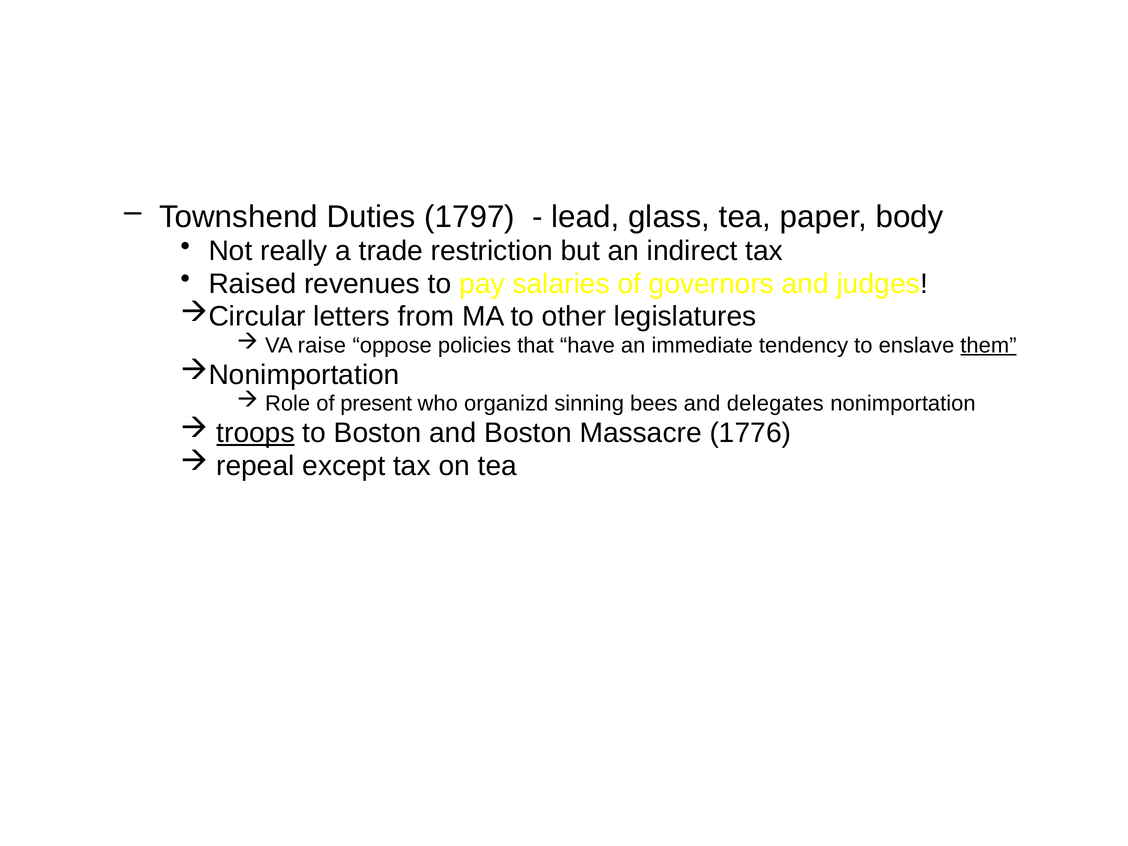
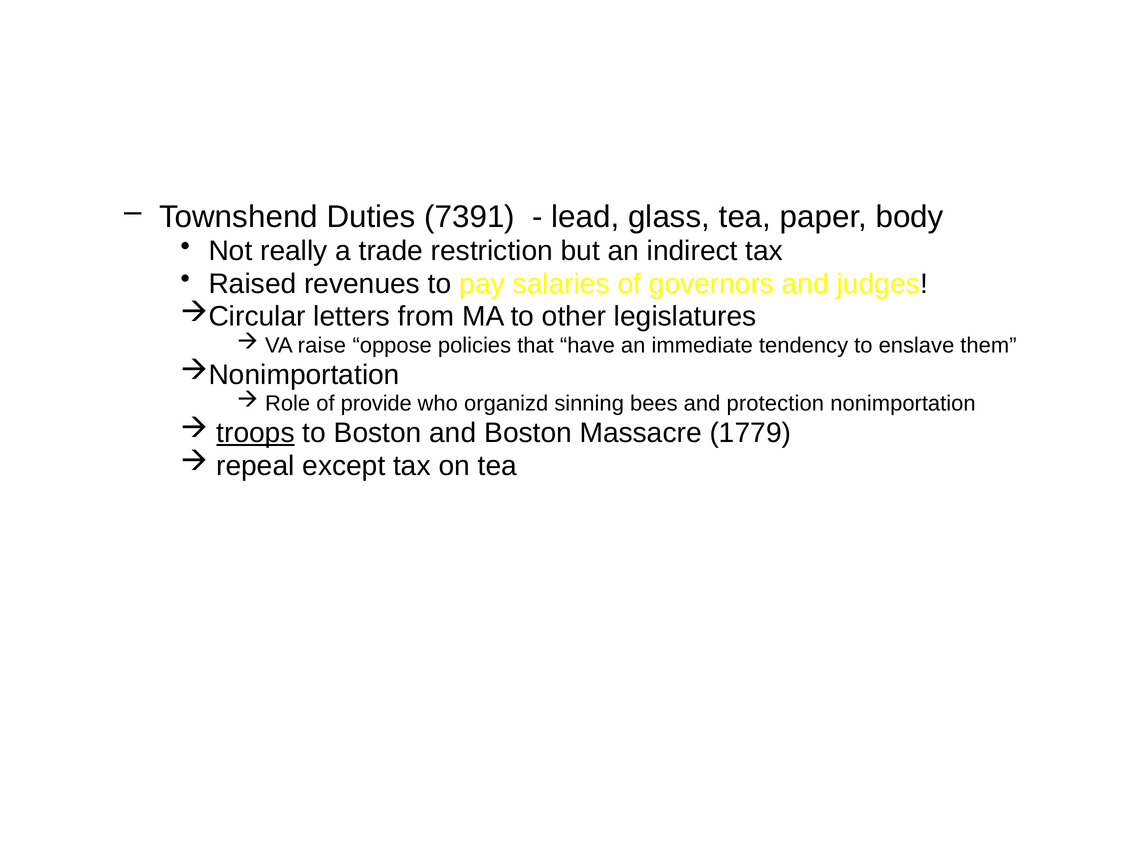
1797: 1797 -> 7391 (470, 217)
them underline: present -> none (988, 345)
present: present -> provide (376, 404)
delegates: delegates -> protection (775, 404)
1776: 1776 -> 1779 (750, 433)
